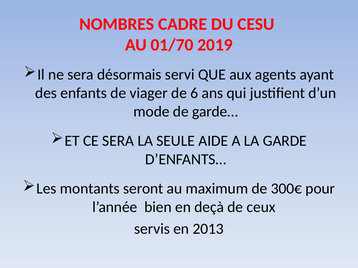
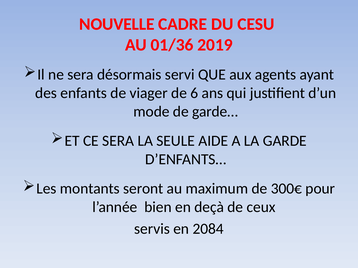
NOMBRES: NOMBRES -> NOUVELLE (117, 24)
01/70: 01/70 -> 01/36 (172, 45)
2013: 2013 -> 2084 (208, 229)
